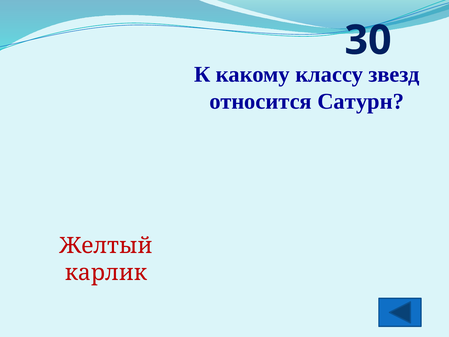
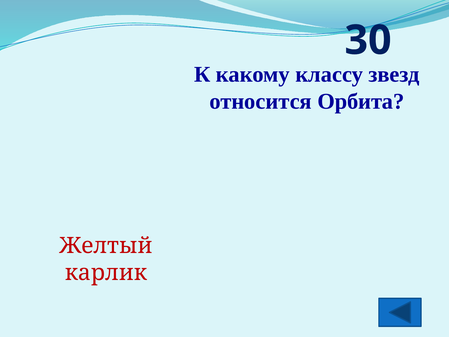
Сатурн: Сатурн -> Орбита (361, 101)
